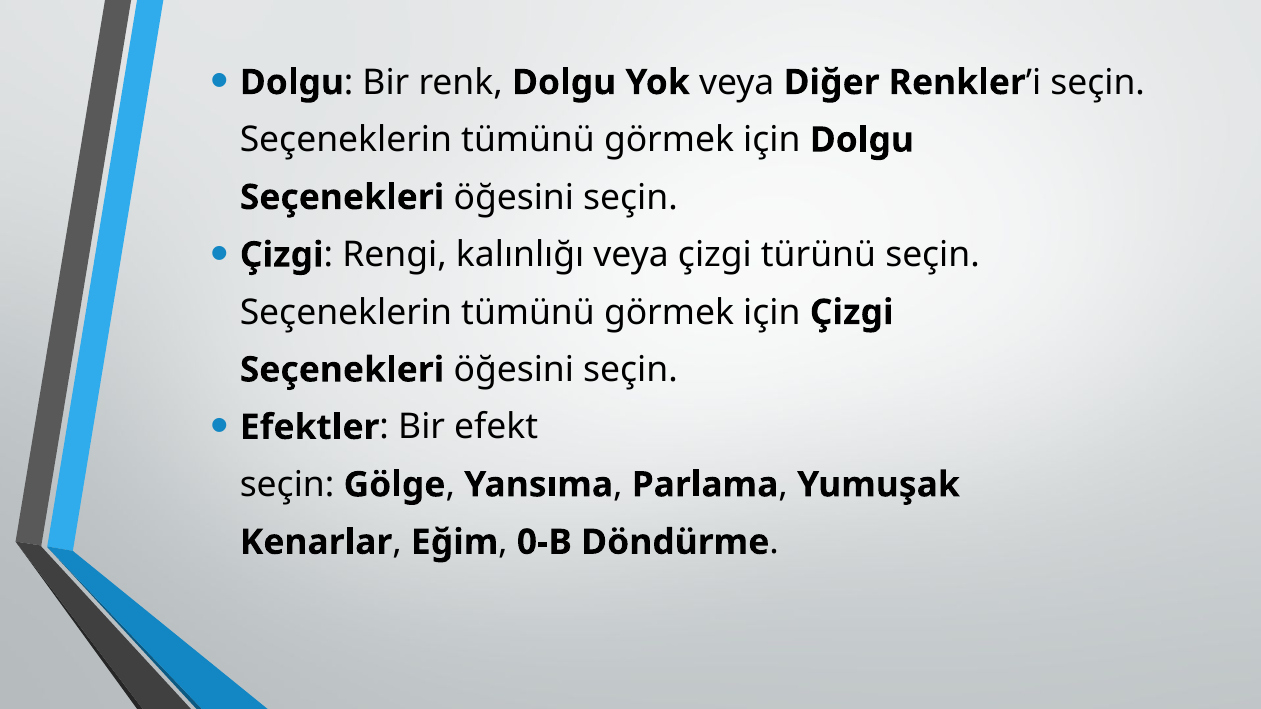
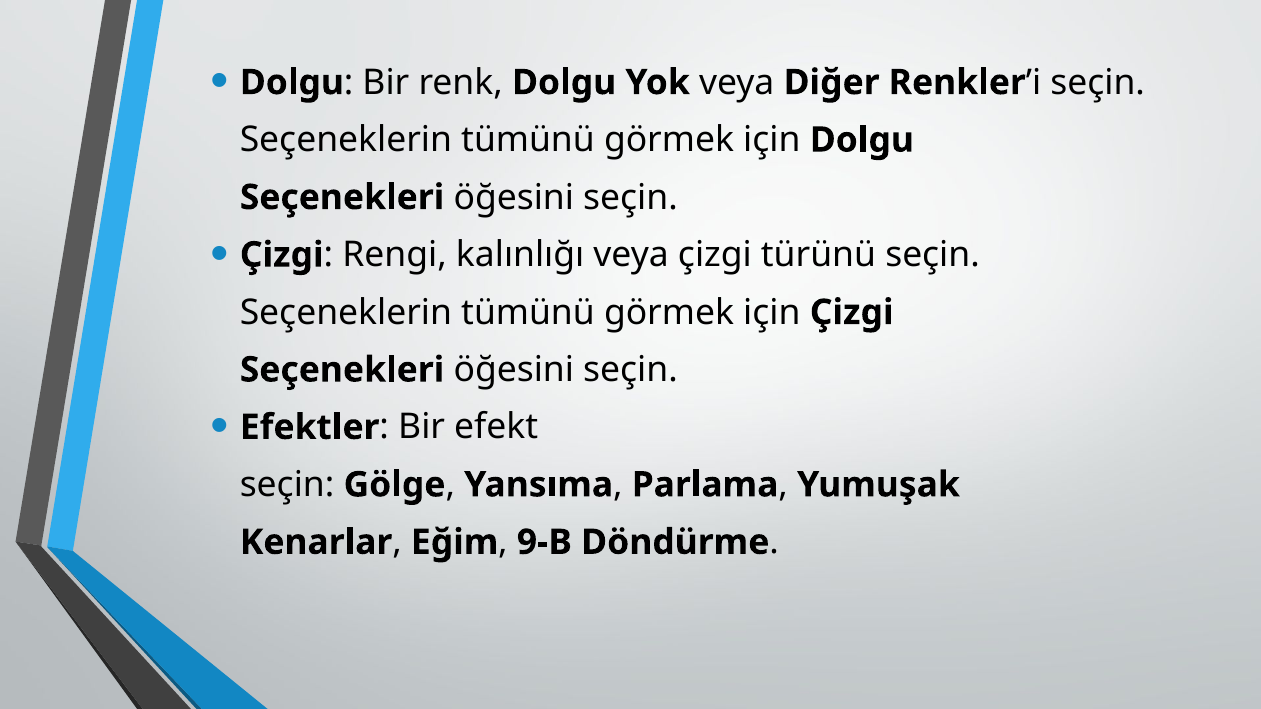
0-B: 0-B -> 9-B (544, 542)
